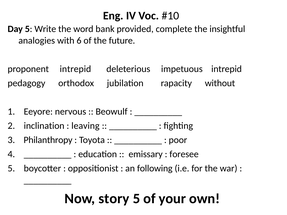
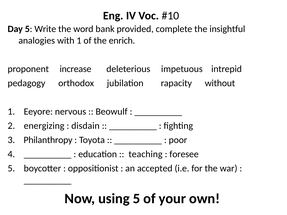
with 6: 6 -> 1 (79, 41)
future: future -> enrich (122, 41)
proponent intrepid: intrepid -> increase (76, 69)
inclination: inclination -> energizing (44, 126)
leaving: leaving -> disdain (85, 126)
emissary: emissary -> teaching (146, 154)
following: following -> accepted (155, 169)
story: story -> using (114, 199)
